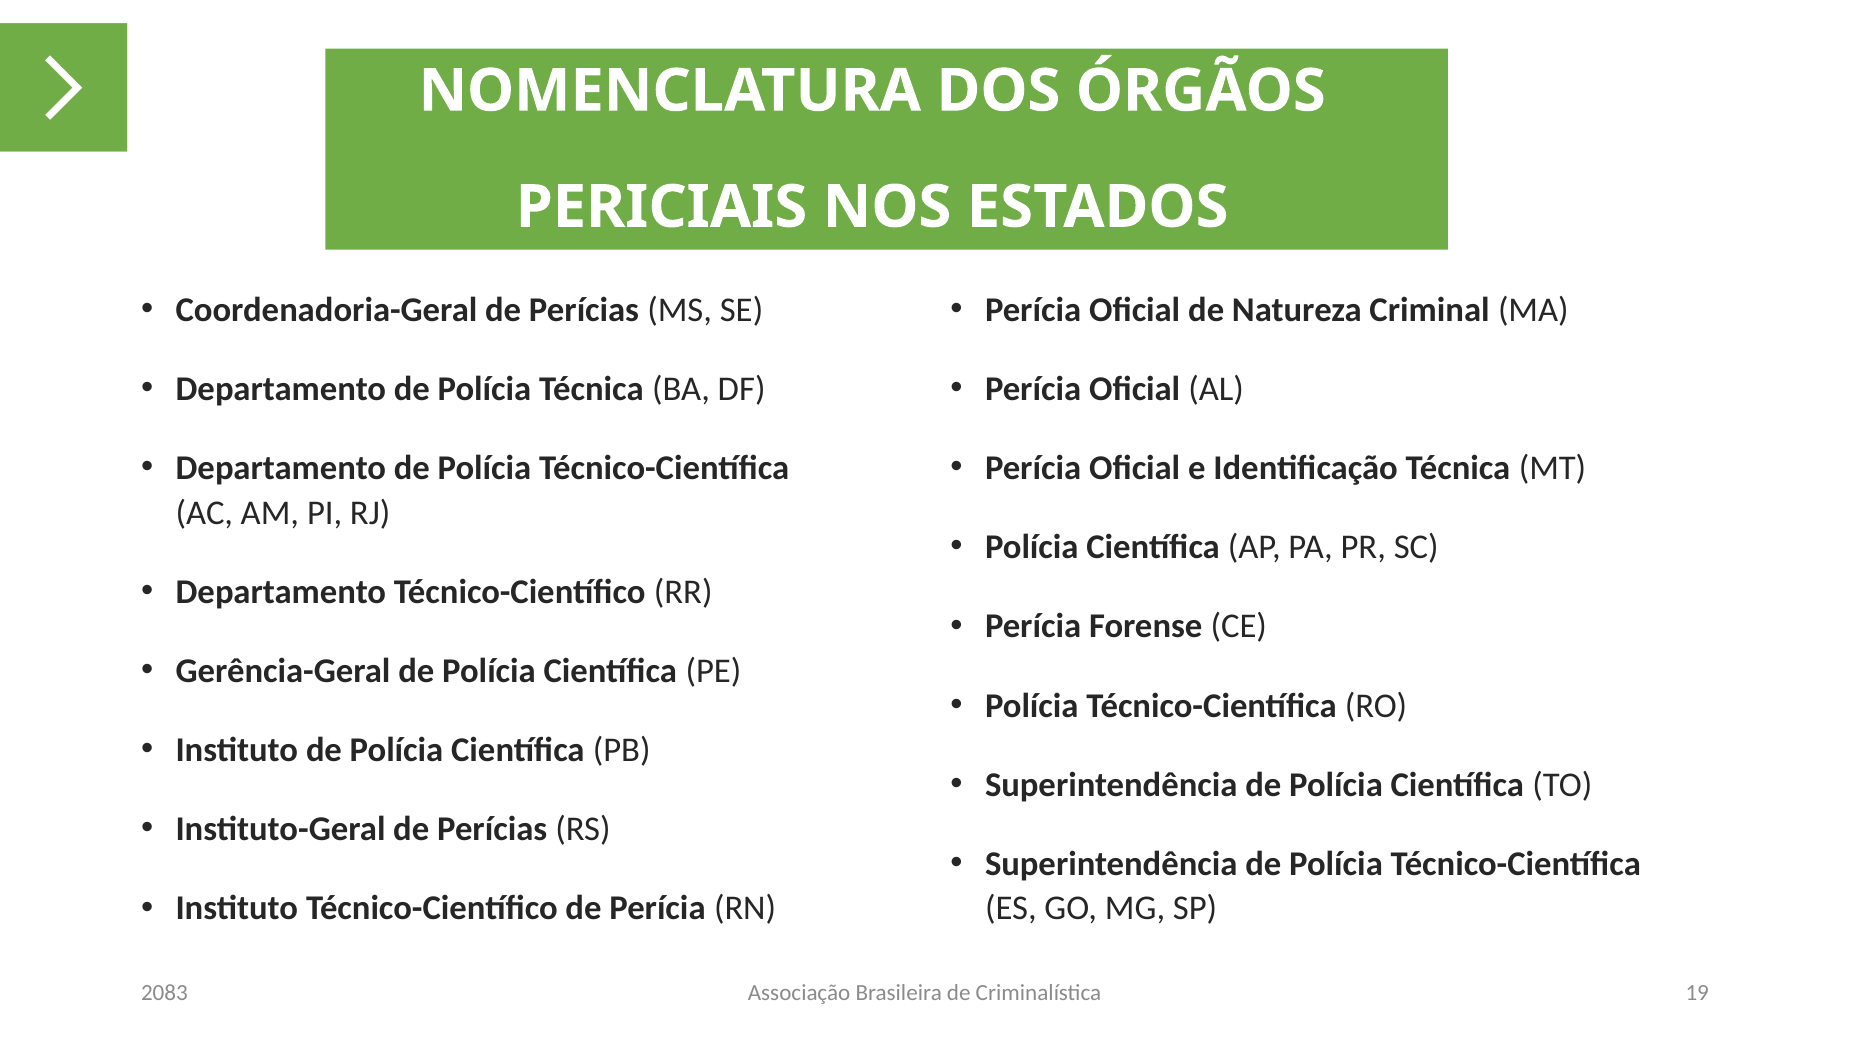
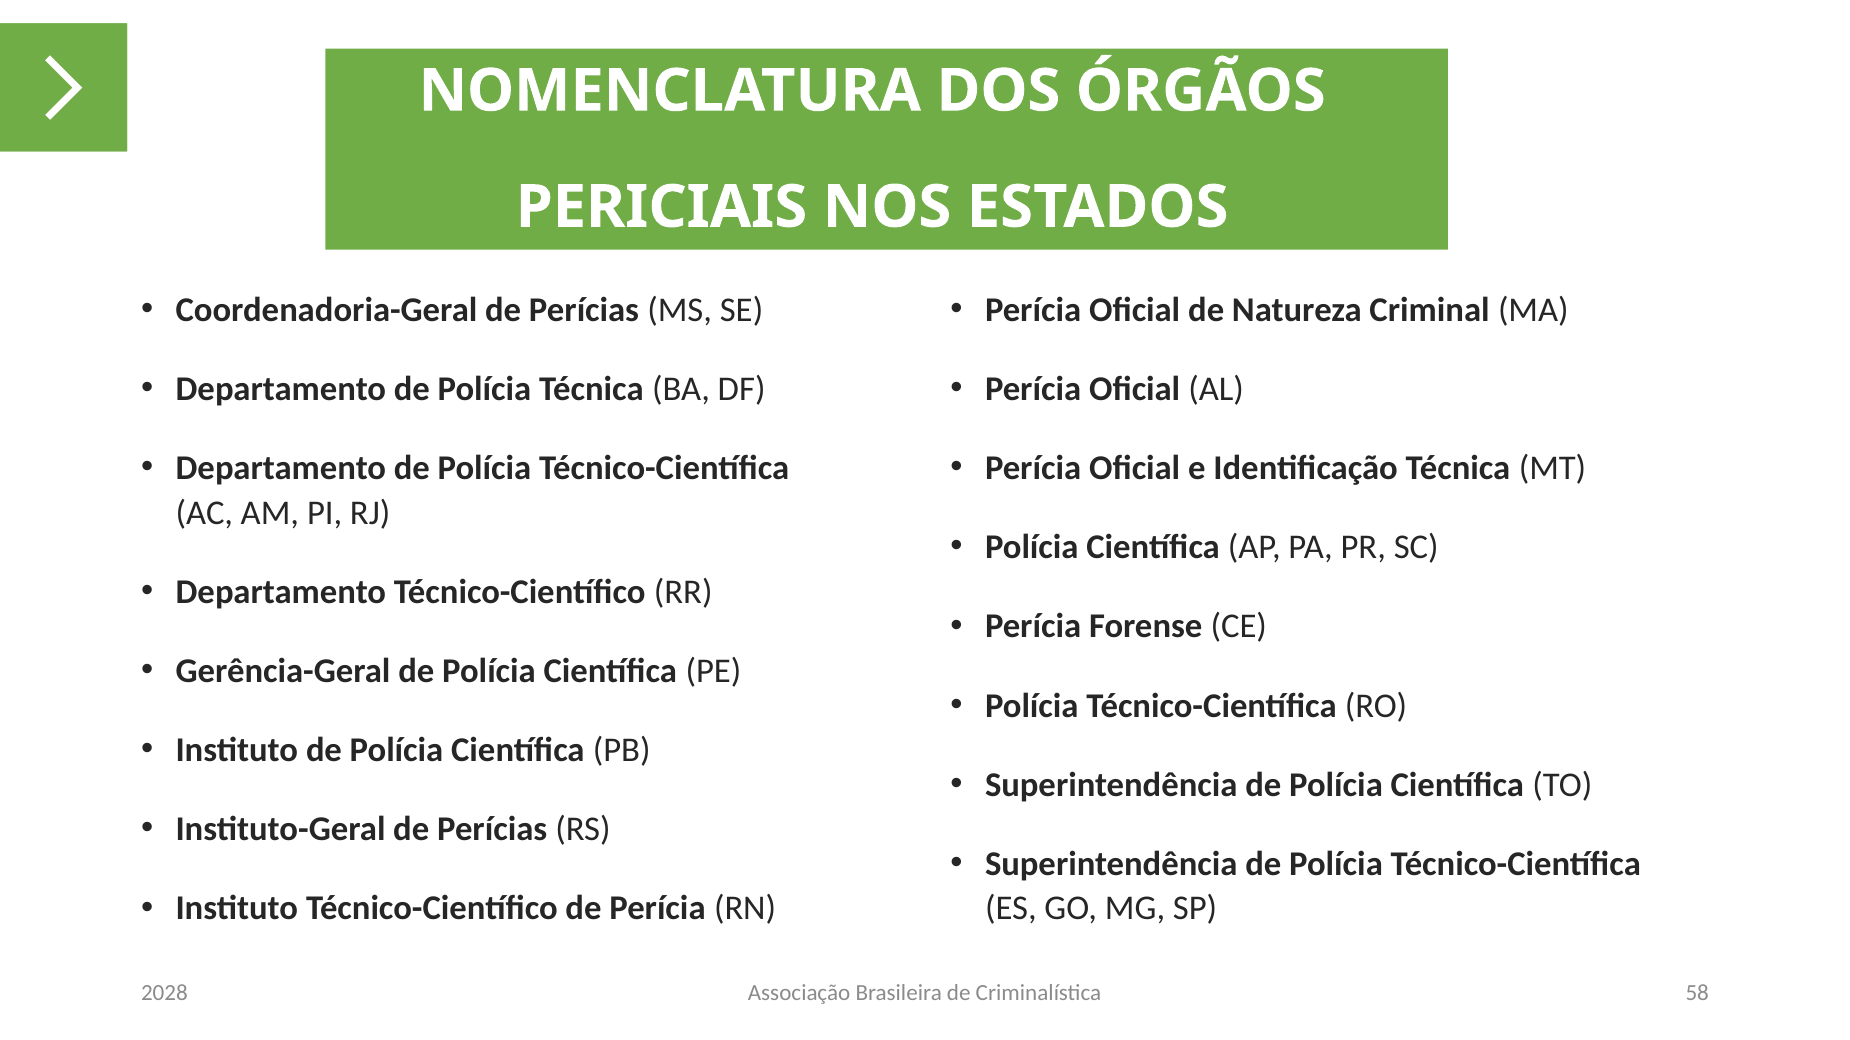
19: 19 -> 58 (1697, 994)
2083: 2083 -> 2028 (164, 994)
